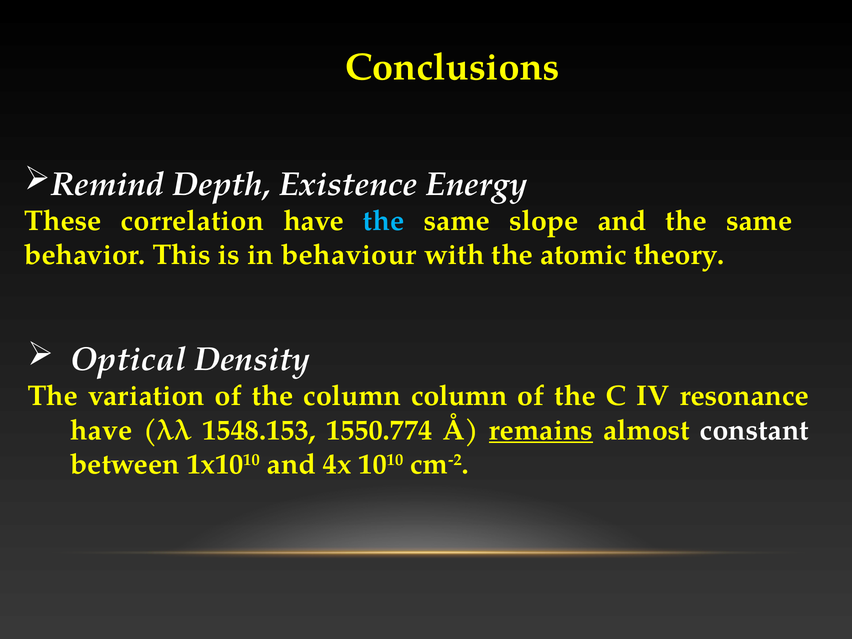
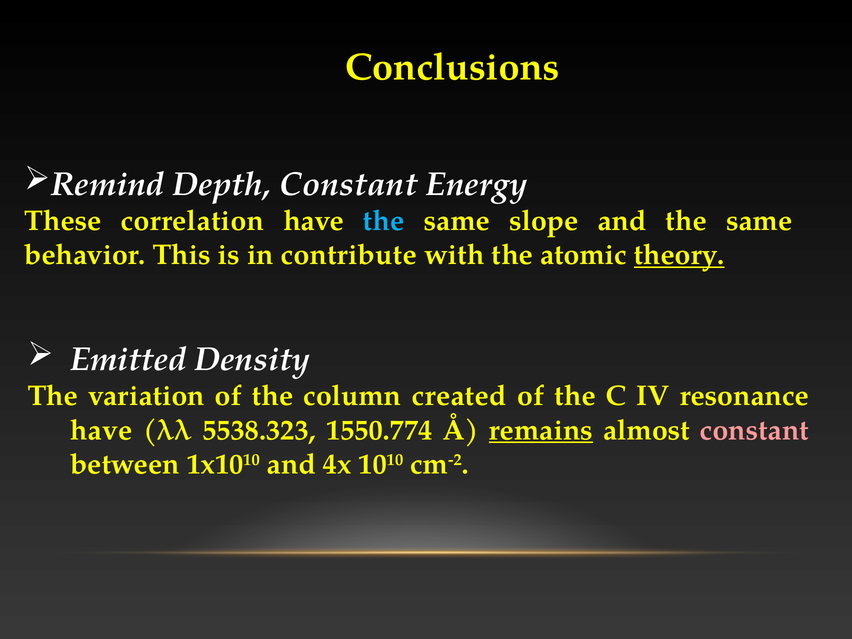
Depth Existence: Existence -> Constant (348, 184)
behaviour: behaviour -> contribute (349, 255)
theory underline: none -> present (679, 255)
Optical: Optical -> Emitted (128, 359)
column column: column -> created (459, 396)
1548.153: 1548.153 -> 5538.323 (259, 430)
constant colour: white -> pink (754, 430)
